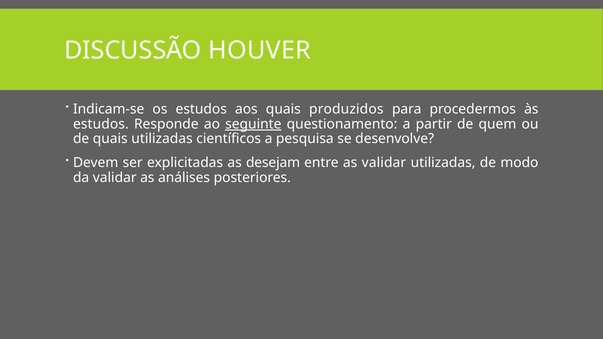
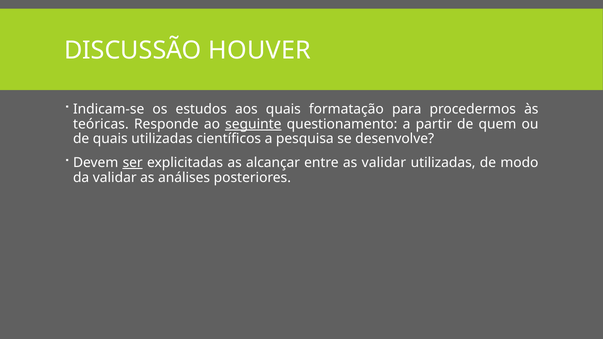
produzidos: produzidos -> formatação (346, 109)
estudos: estudos -> teóricas (101, 124)
ser underline: none -> present (133, 163)
desejam: desejam -> alcançar (273, 163)
